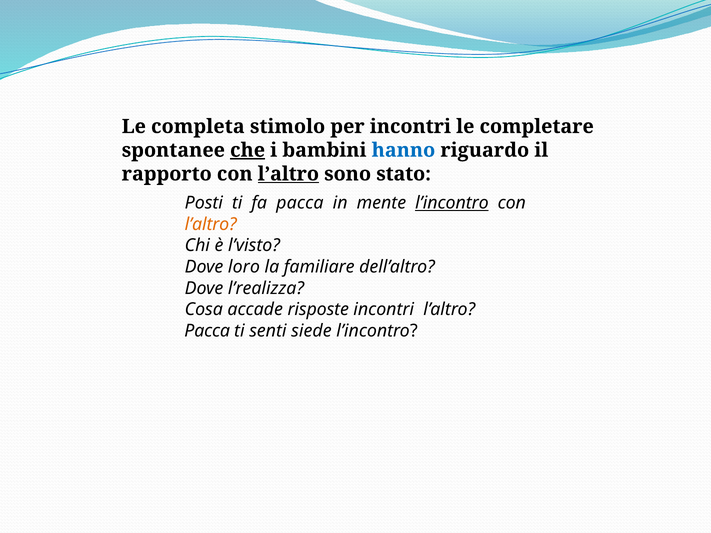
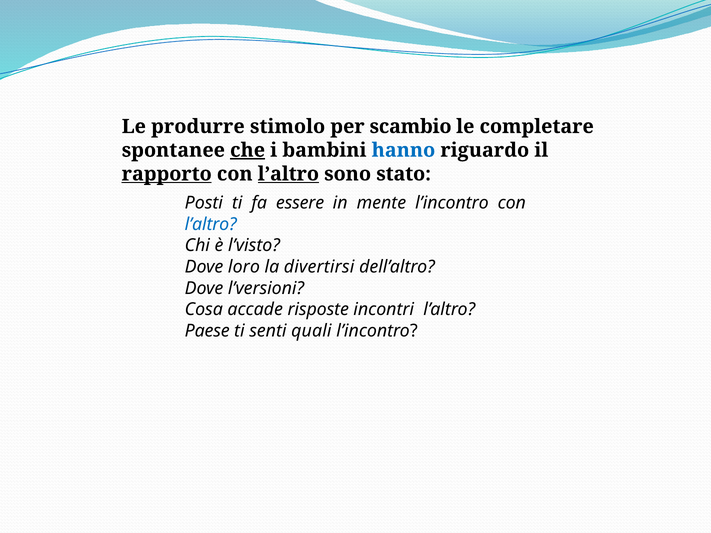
completa: completa -> produrre (198, 127)
per incontri: incontri -> scambio (411, 127)
rapporto underline: none -> present (167, 174)
fa pacca: pacca -> essere (300, 203)
l’incontro underline: present -> none (452, 203)
l’altro colour: orange -> blue (211, 224)
familiare: familiare -> divertirsi (319, 267)
l’realizza: l’realizza -> l’versioni (266, 288)
Pacca: Pacca -> Paese (207, 331)
siede: siede -> quali (311, 331)
